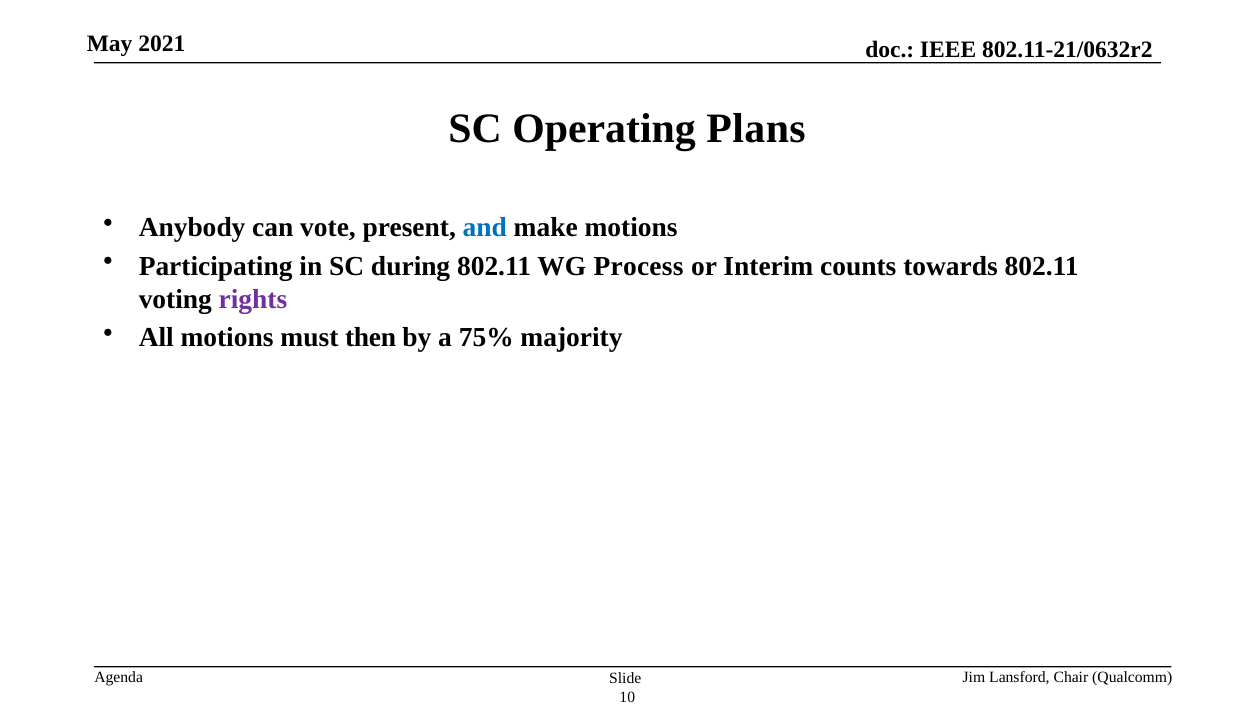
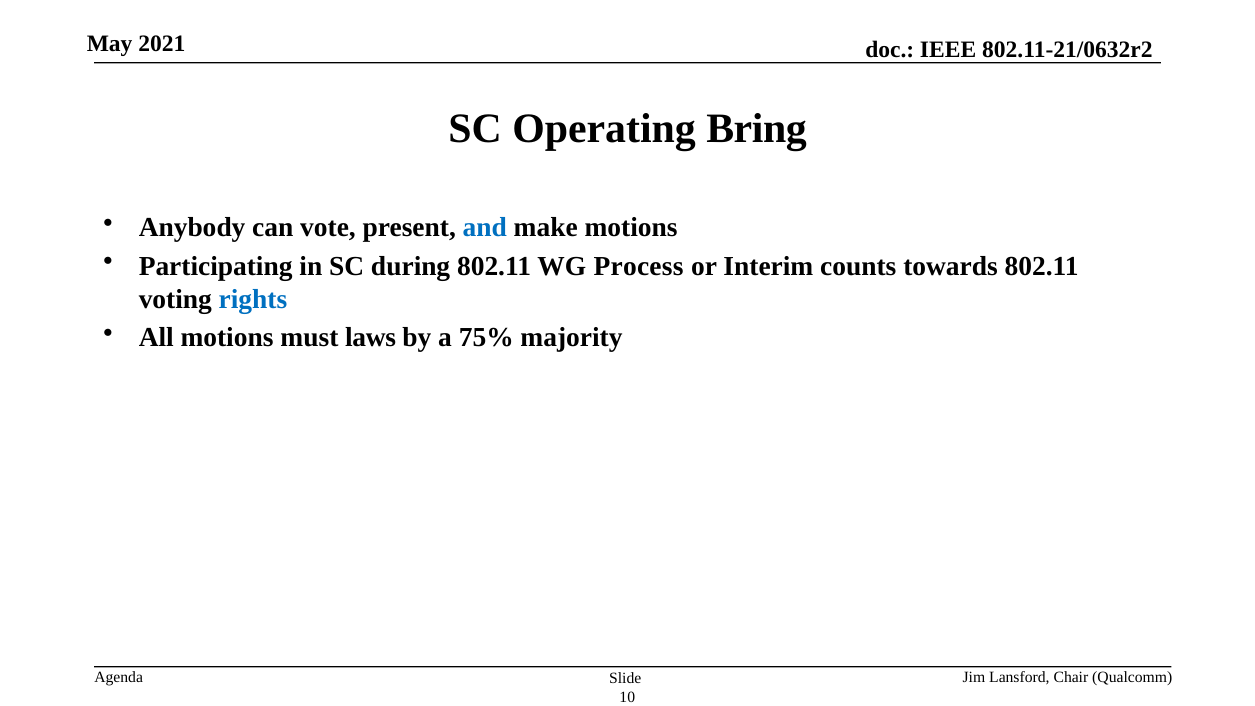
Plans: Plans -> Bring (757, 128)
rights colour: purple -> blue (253, 299)
then: then -> laws (371, 338)
